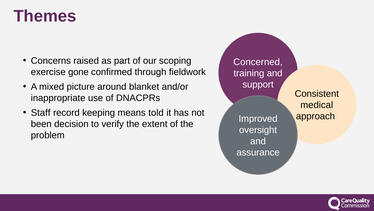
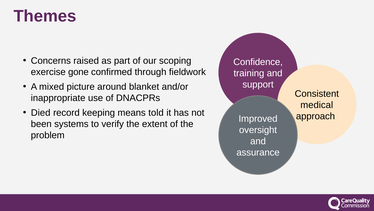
Concerned: Concerned -> Confidence (258, 62)
Staff: Staff -> Died (41, 112)
decision: decision -> systems (71, 124)
